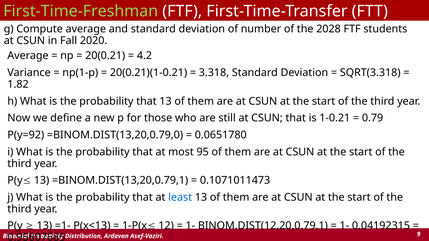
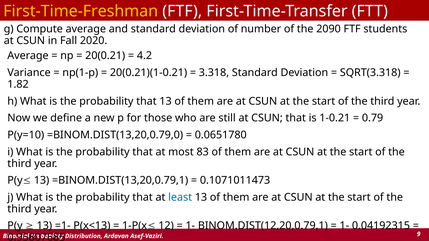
First-Time-Freshman colour: light green -> yellow (81, 11)
2028: 2028 -> 2090 (329, 29)
P(y=92: P(y=92 -> P(y=10 (26, 135)
95: 95 -> 83 (203, 152)
